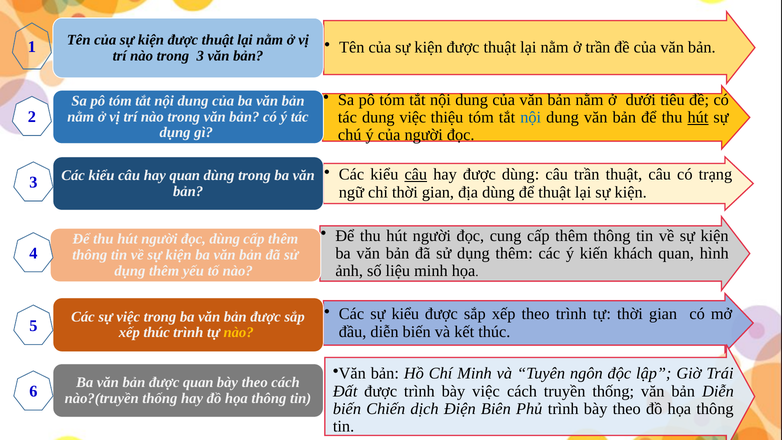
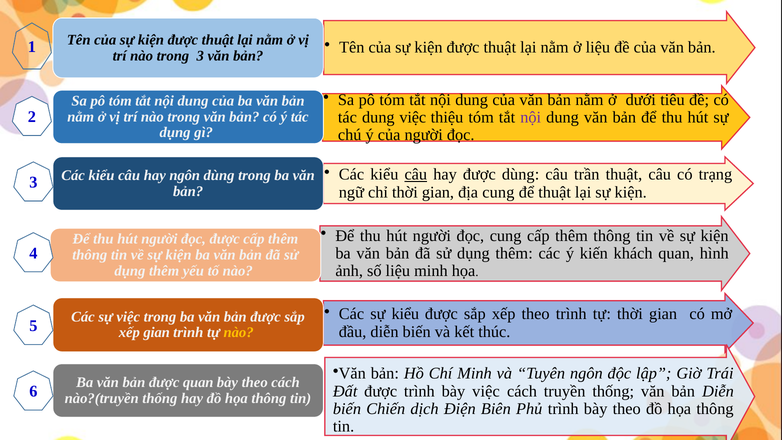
ở trần: trần -> liệu (598, 47)
nội colour: blue -> purple (531, 117)
hút underline: present -> none (698, 117)
hay quan: quan -> ngôn (185, 175)
địa dùng: dùng -> cung (498, 192)
đọc dùng: dùng -> được (225, 239)
xếp thúc: thúc -> gian (157, 333)
